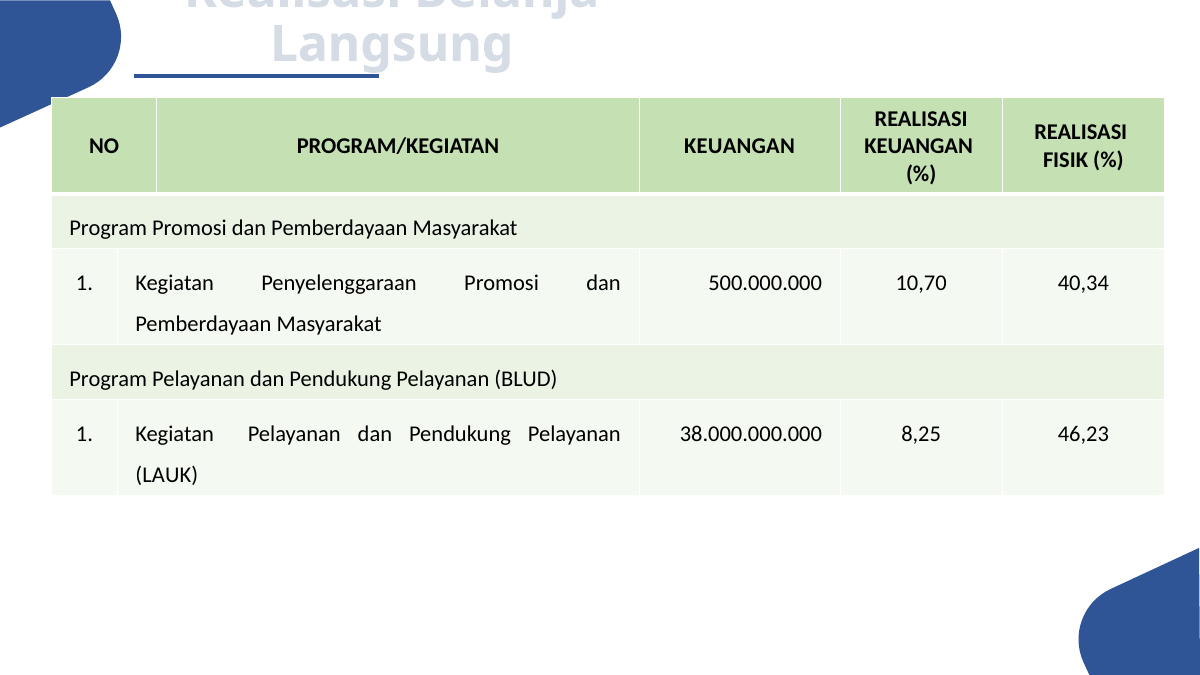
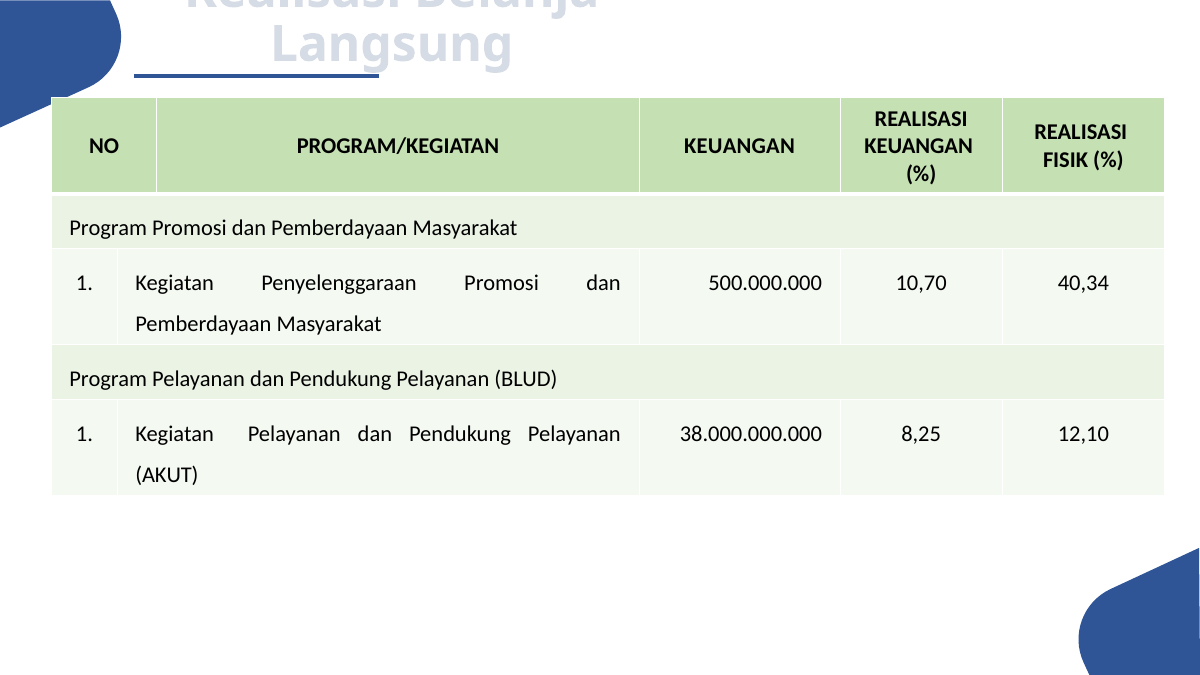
46,23: 46,23 -> 12,10 (1083, 434)
LAUK: LAUK -> AKUT (167, 475)
